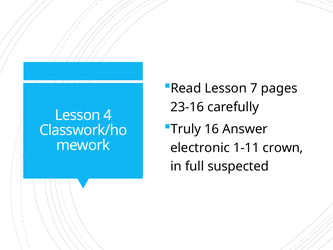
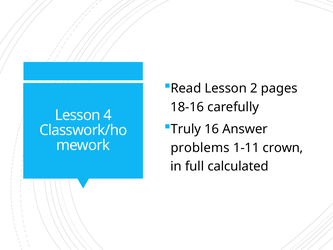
7: 7 -> 2 (254, 88)
23-16: 23-16 -> 18-16 (187, 107)
electronic: electronic -> problems (200, 148)
suspected: suspected -> calculated (238, 166)
